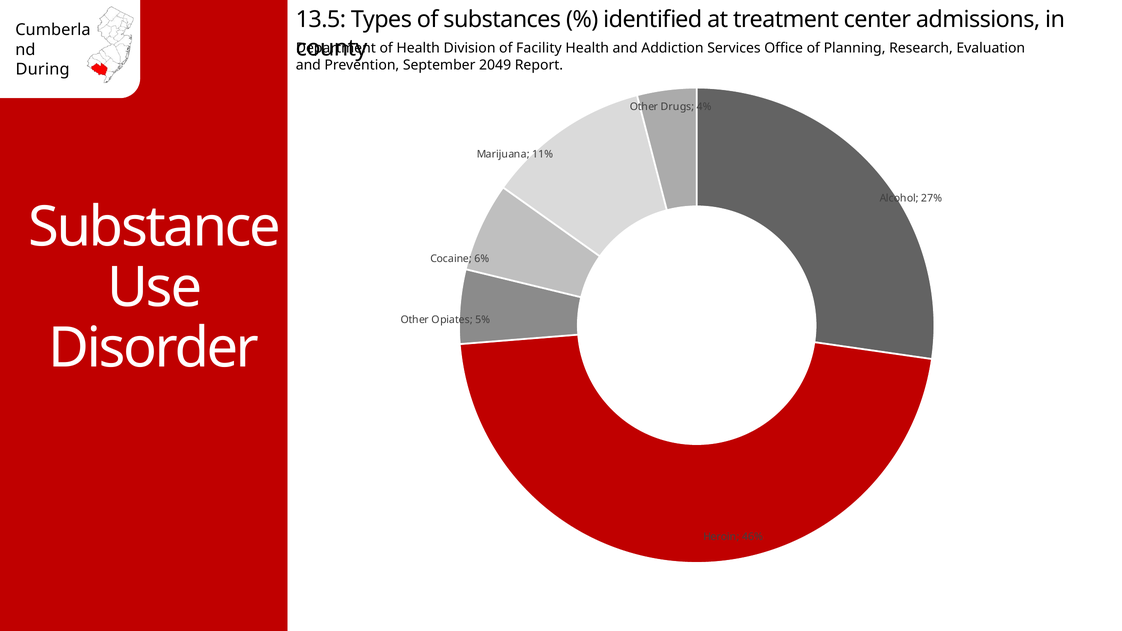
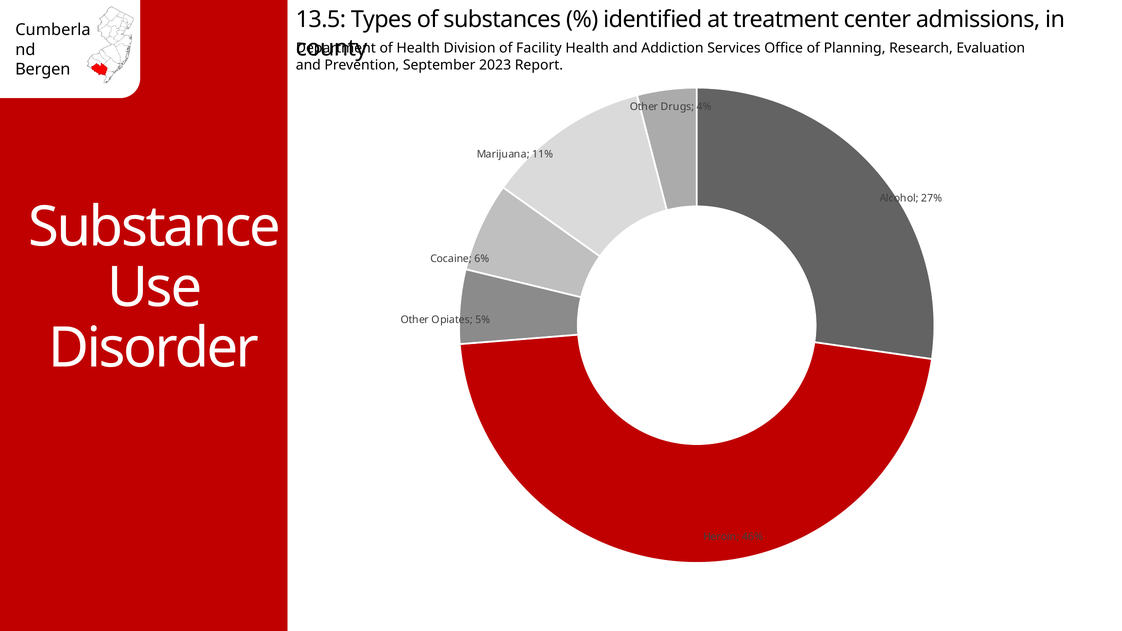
2049: 2049 -> 2023 (495, 65)
During: During -> Bergen (43, 69)
